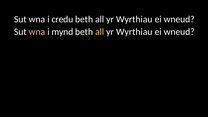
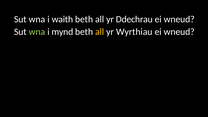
credu: credu -> waith (62, 19)
Wyrthiau: Wyrthiau -> Ddechrau (134, 19)
wna colour: pink -> light green (37, 32)
